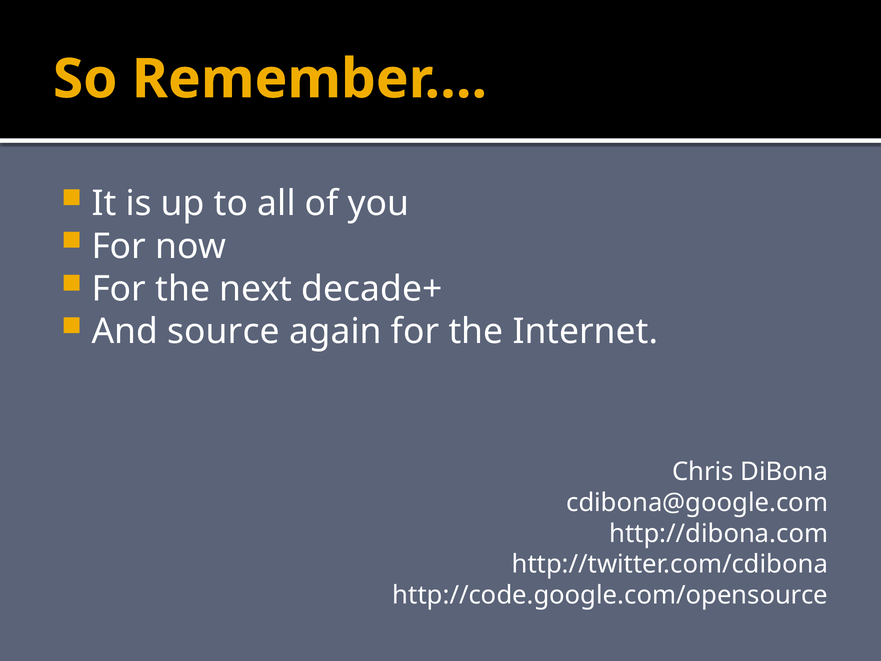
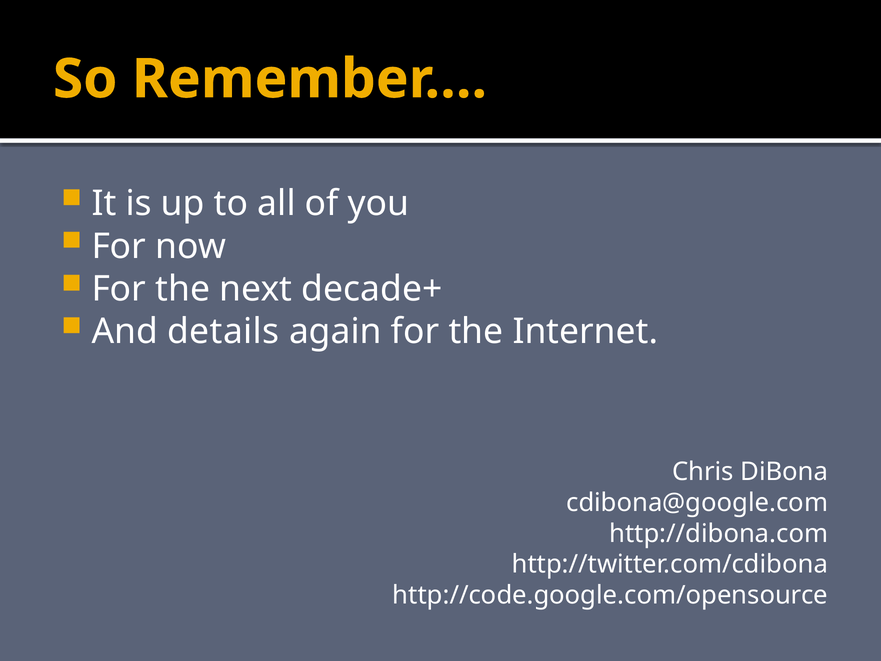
source: source -> details (223, 331)
